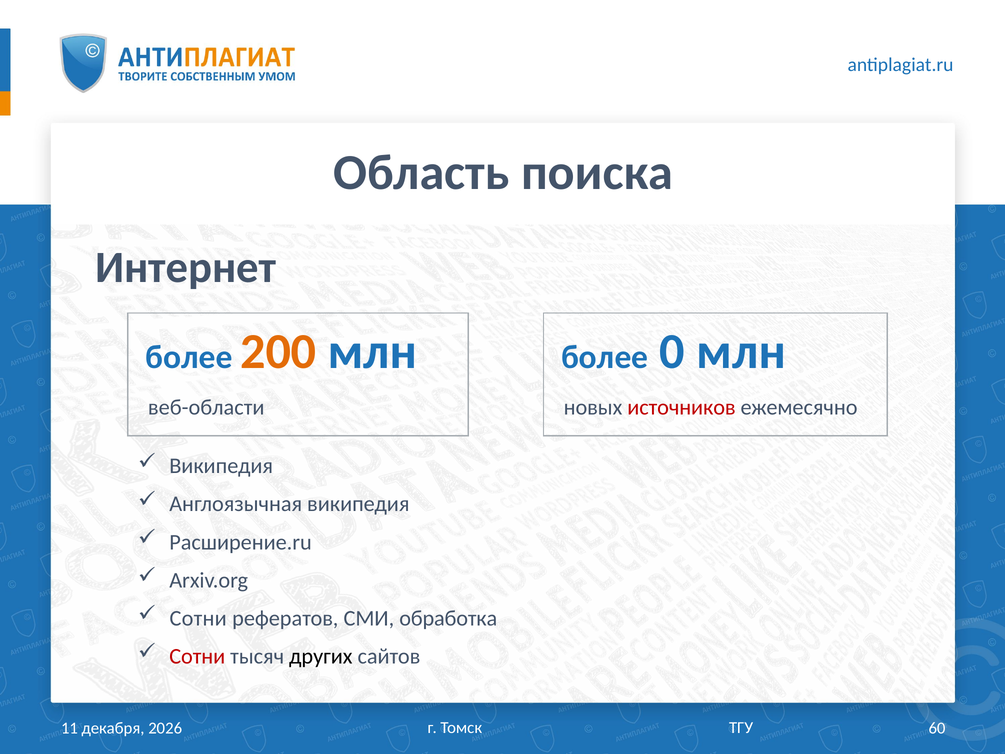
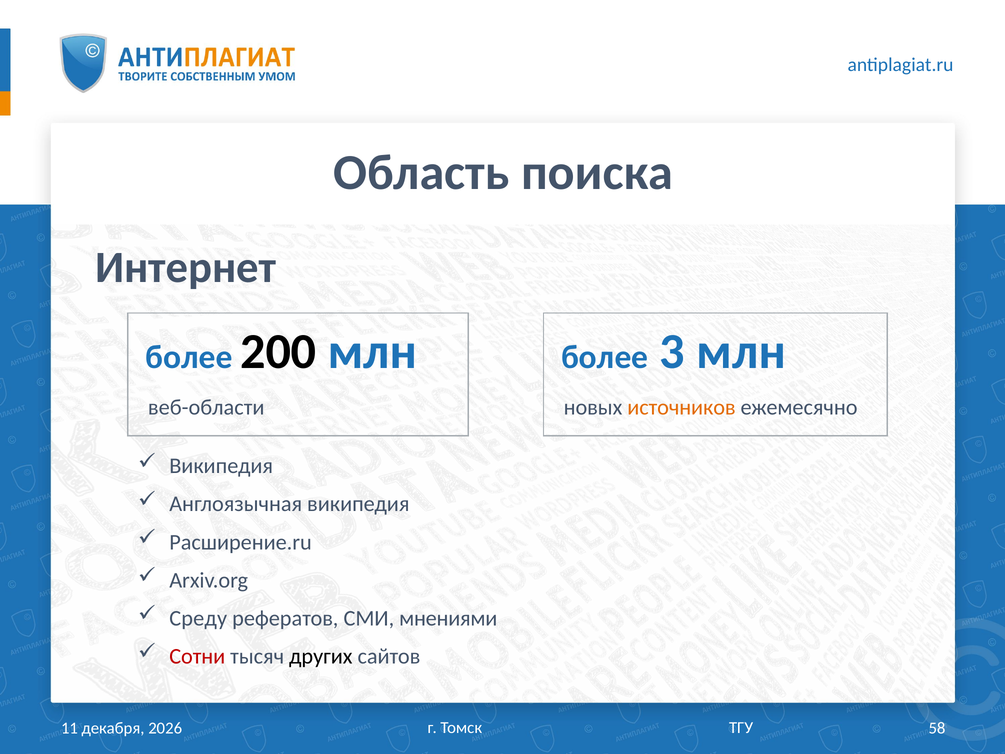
200 colour: orange -> black (278, 352)
0: 0 -> 3 (672, 352)
источников colour: red -> orange (682, 407)
Сотни: Сотни -> Среду (198, 618)
обработка: обработка -> мнениями (448, 618)
60: 60 -> 58 (937, 728)
